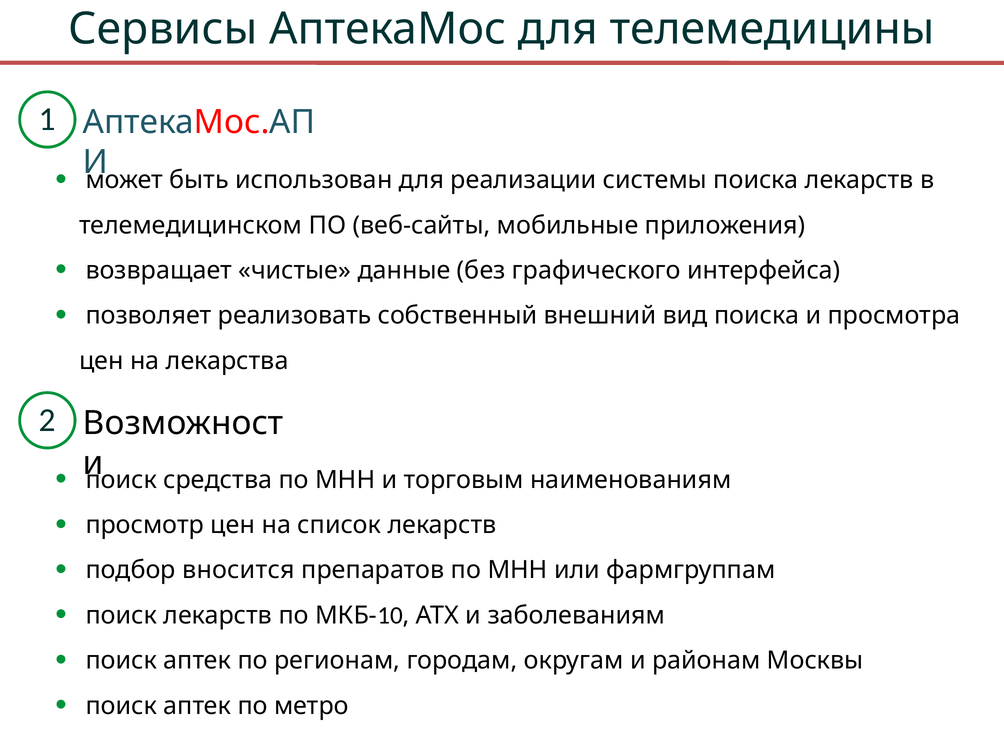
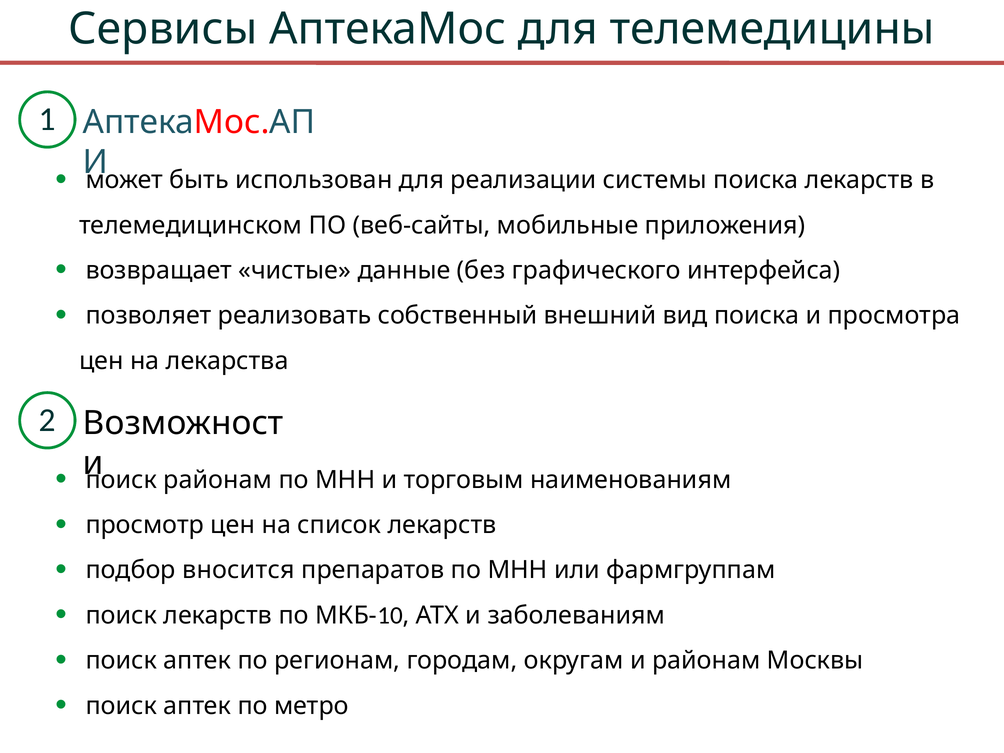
средства: средства -> районам (218, 480)
